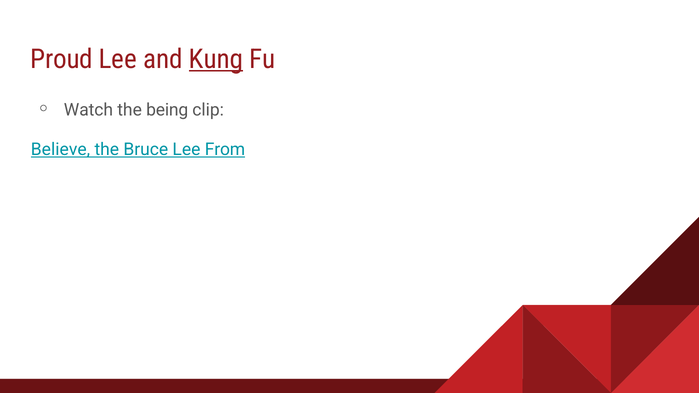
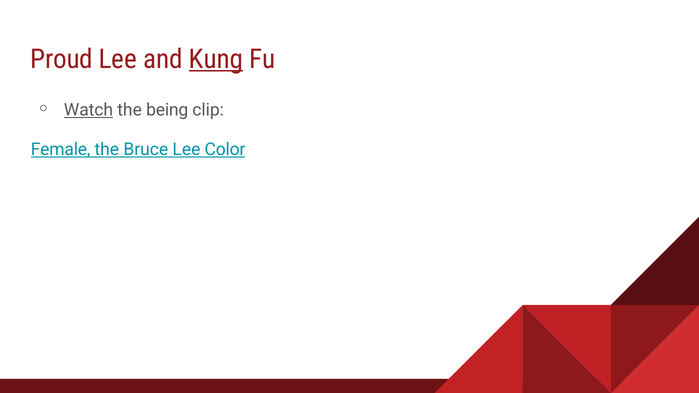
Watch underline: none -> present (88, 110)
Believe: Believe -> Female (61, 150)
From: From -> Color (225, 150)
